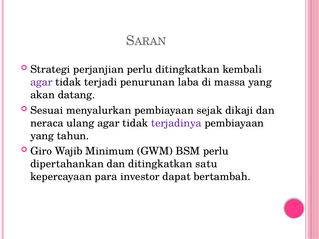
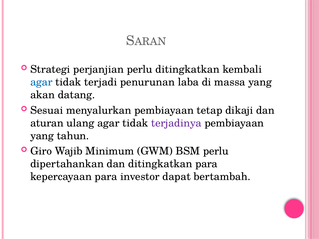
agar colour: purple -> blue (41, 82)
sejak: sejak -> tetap (210, 110)
neraca: neraca -> aturan (47, 123)
ditingkatkan satu: satu -> para (206, 164)
